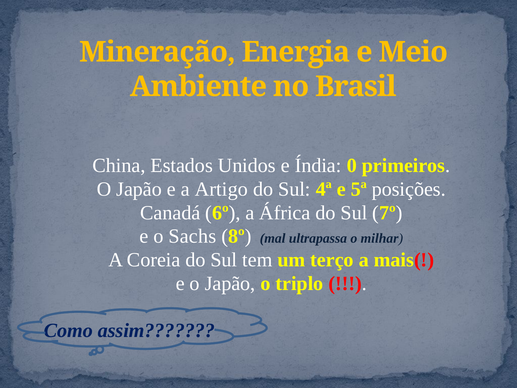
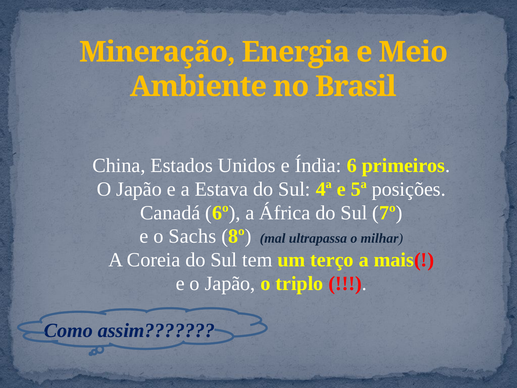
0: 0 -> 6 (352, 165)
Artigo: Artigo -> Estava (221, 189)
